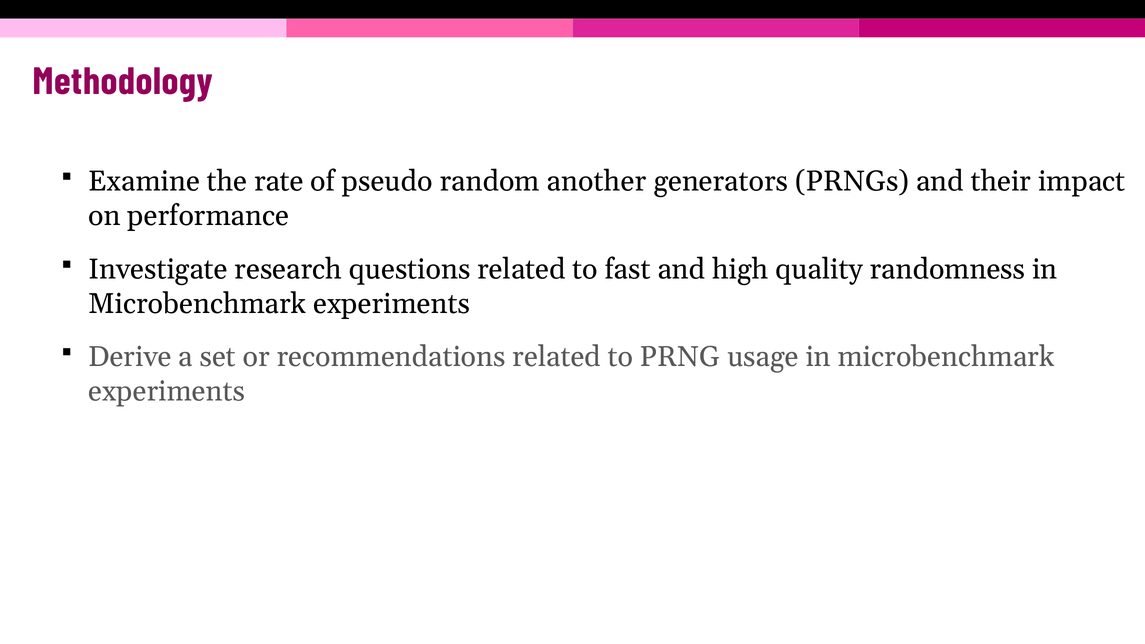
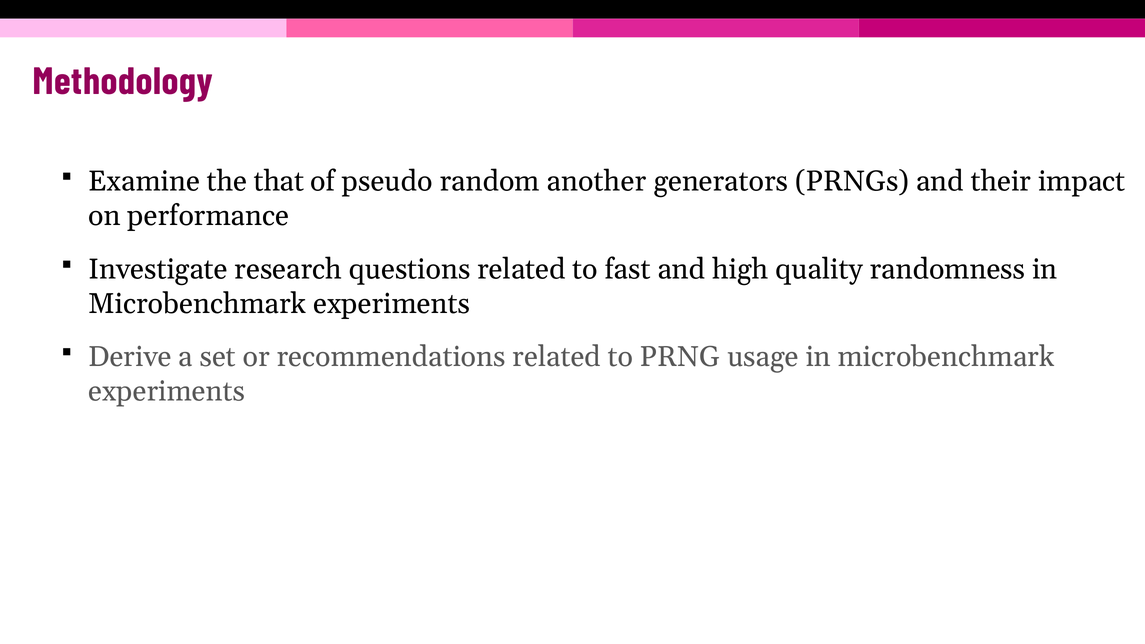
rate: rate -> that (279, 181)
